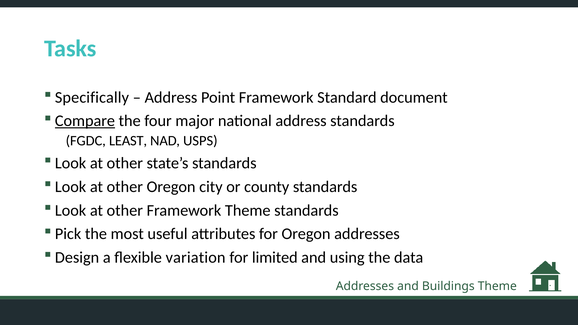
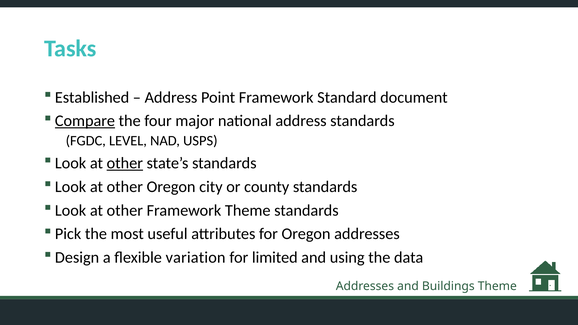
Specifically: Specifically -> Established (92, 97)
LEAST: LEAST -> LEVEL (128, 141)
other underline: none -> present (125, 163)
